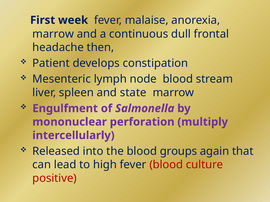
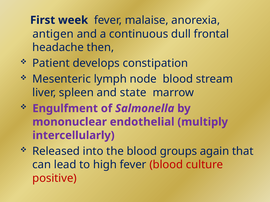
marrow: marrow -> antigen (53, 34)
perforation: perforation -> endothelial (142, 122)
